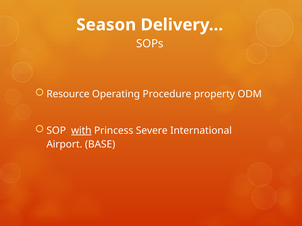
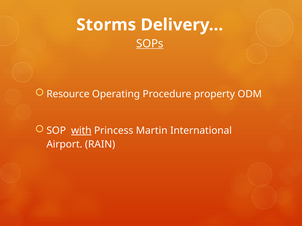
Season: Season -> Storms (106, 25)
SOPs underline: none -> present (150, 44)
Severe: Severe -> Martin (152, 131)
BASE: BASE -> RAIN (100, 145)
